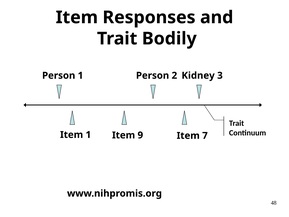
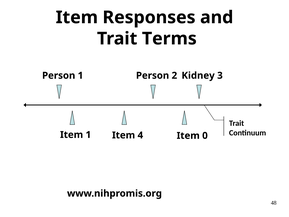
Bodily: Bodily -> Terms (169, 39)
9: 9 -> 4 (140, 135)
7: 7 -> 0 (205, 136)
